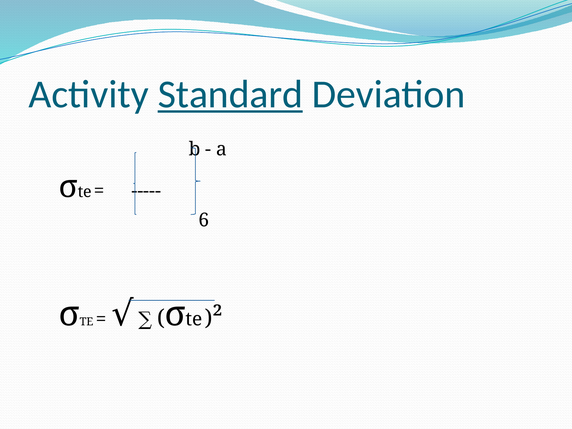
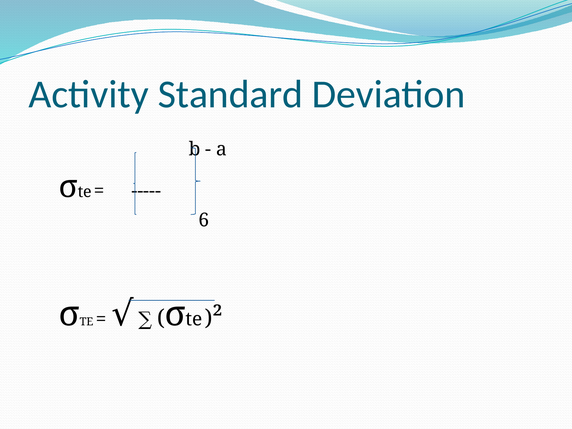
Standard underline: present -> none (230, 94)
